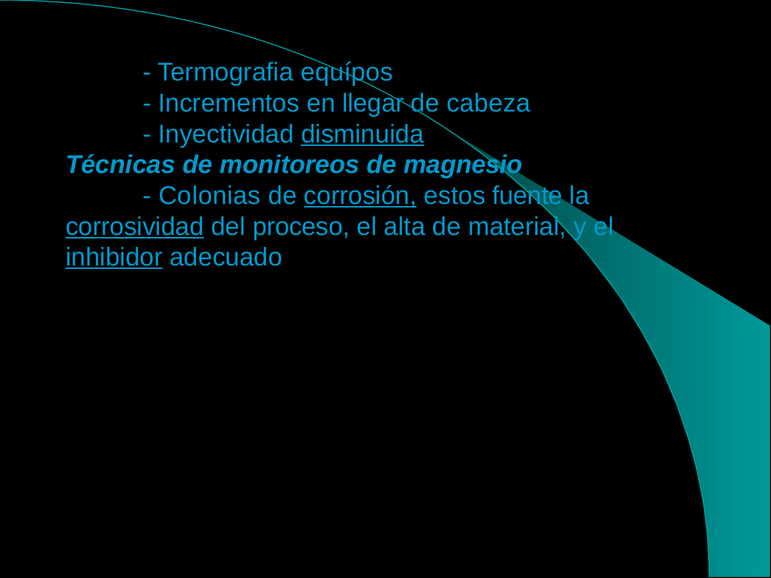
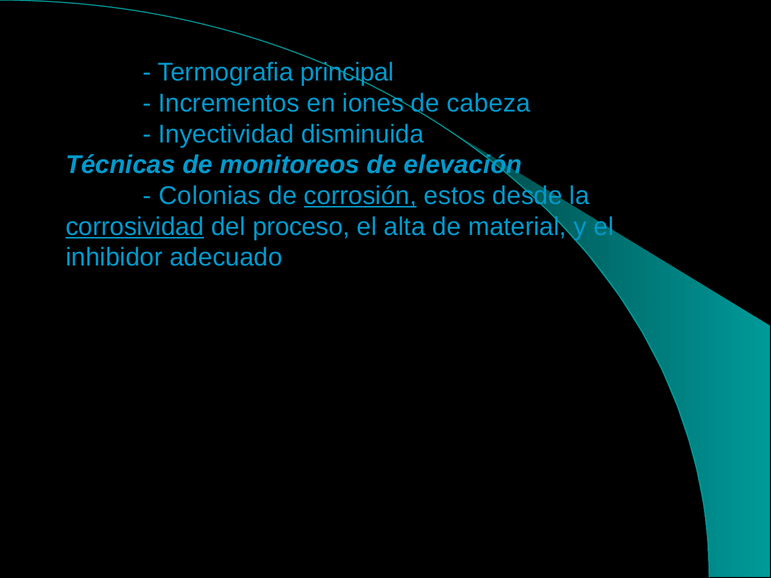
equípos: equípos -> principal (347, 72)
llegar: llegar -> iones (373, 103)
disminuida underline: present -> none (362, 134)
magnesio: magnesio -> elevación (463, 165)
fuente: fuente -> desde (527, 196)
inhibidor underline: present -> none (114, 258)
